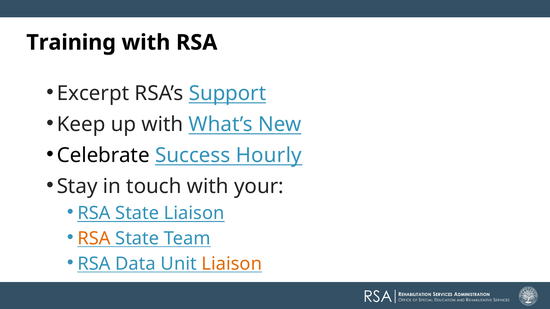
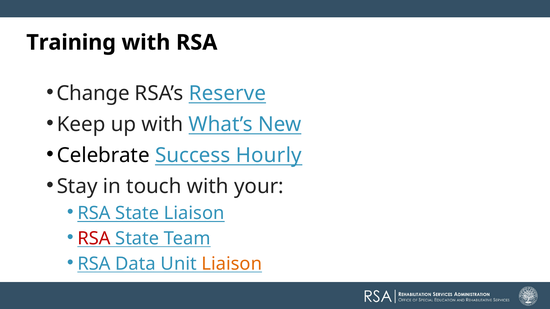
Excerpt: Excerpt -> Change (93, 94)
Support: Support -> Reserve (227, 94)
RSA colour: orange -> red (94, 239)
